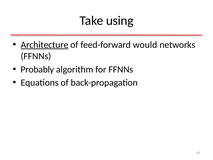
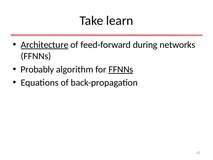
using: using -> learn (120, 21)
would: would -> during (145, 45)
FFNNs underline: none -> present (121, 69)
